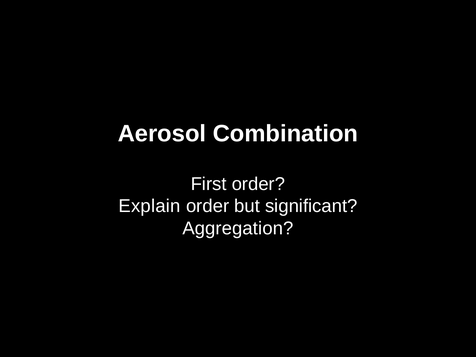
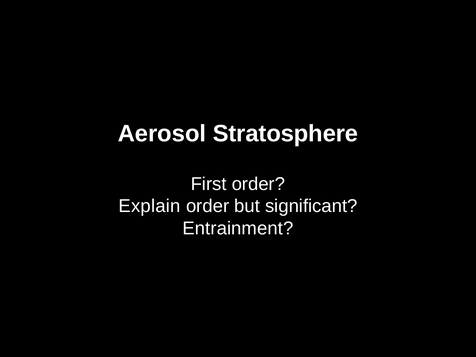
Combination: Combination -> Stratosphere (285, 134)
Aggregation: Aggregation -> Entrainment (238, 228)
